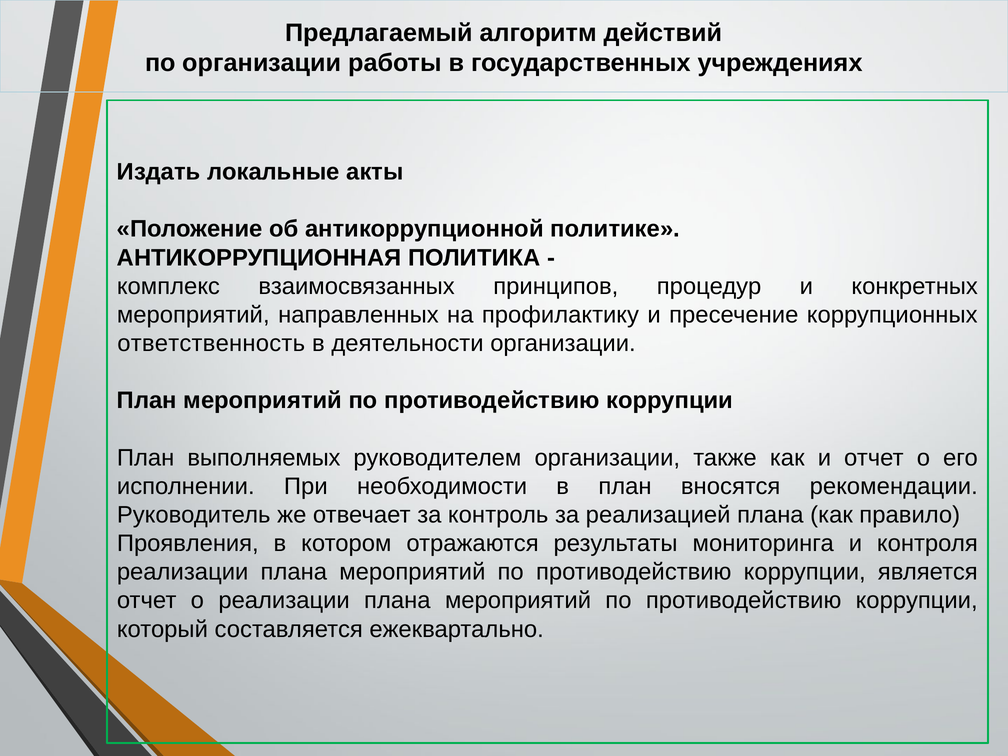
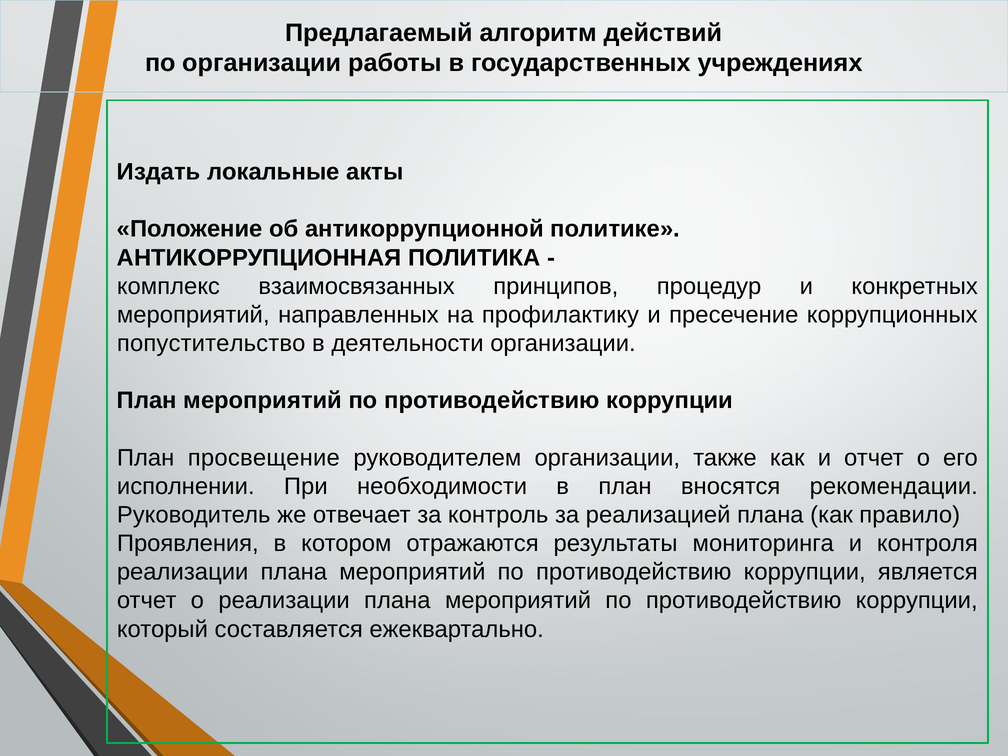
ответственность: ответственность -> попустительство (211, 343)
выполняемых: выполняемых -> просвещение (264, 458)
